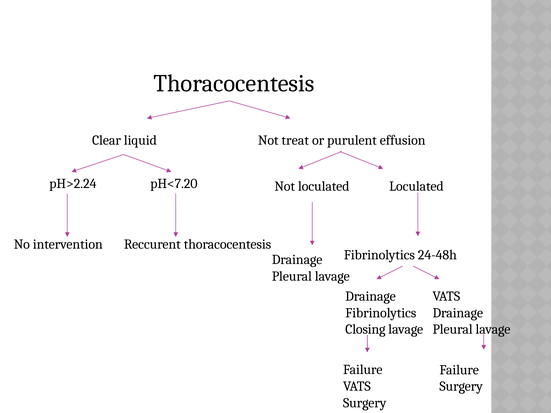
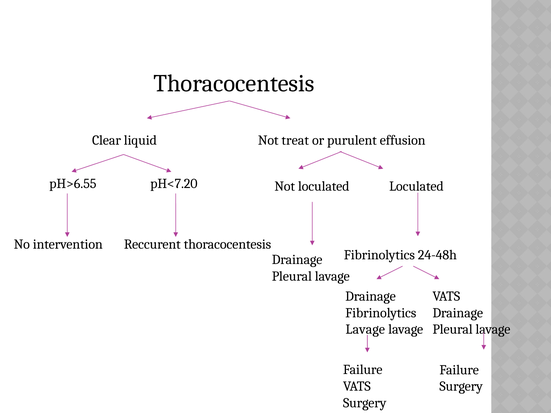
pH>2.24: pH>2.24 -> pH>6.55 (73, 184)
Closing: Closing -> Lavage (365, 330)
